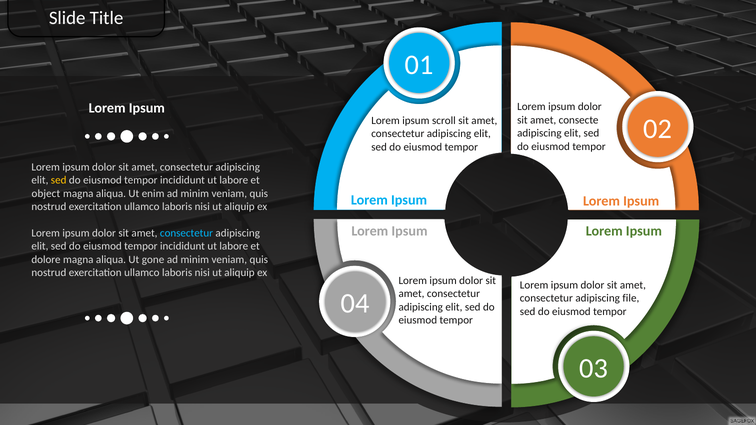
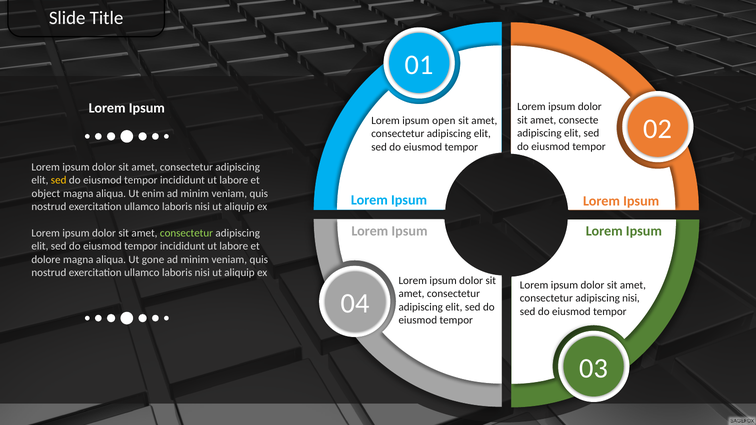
scroll: scroll -> open (444, 121)
consectetur colour: light blue -> light green (187, 233)
adipiscing file: file -> nisi (631, 298)
